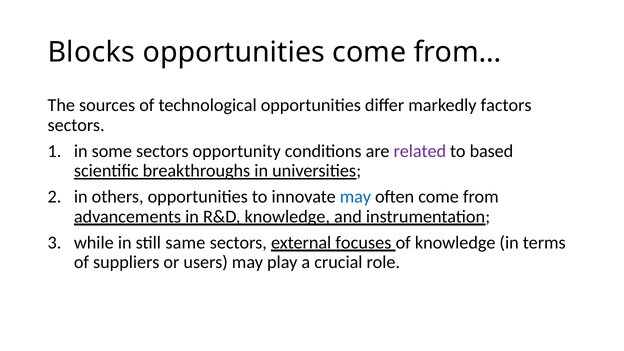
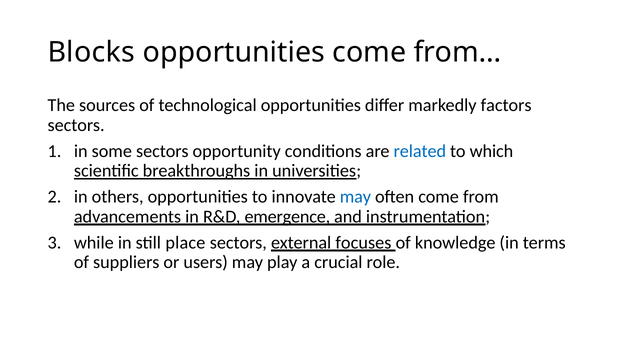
related colour: purple -> blue (420, 151)
based: based -> which (491, 151)
R&D knowledge: knowledge -> emergence (287, 217)
same: same -> place (185, 243)
